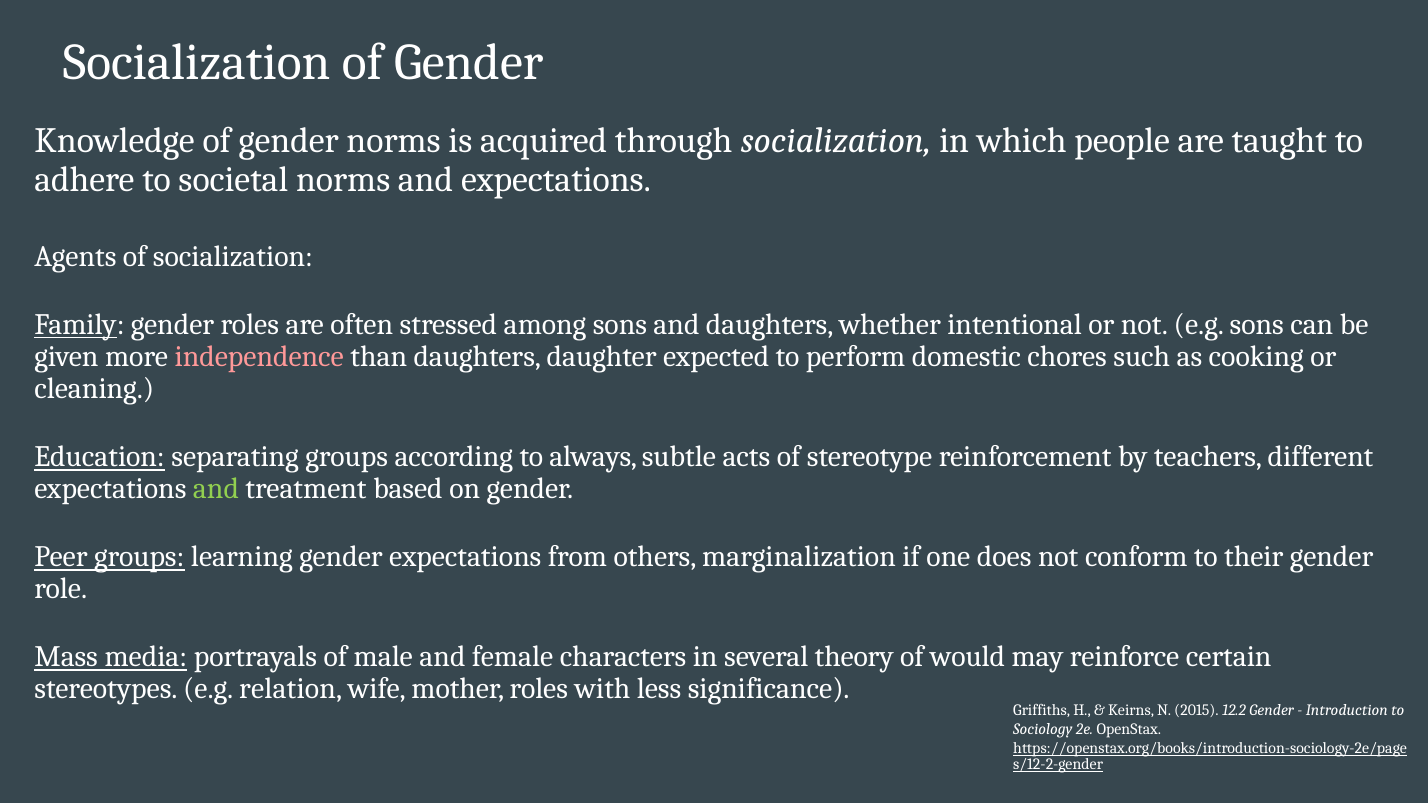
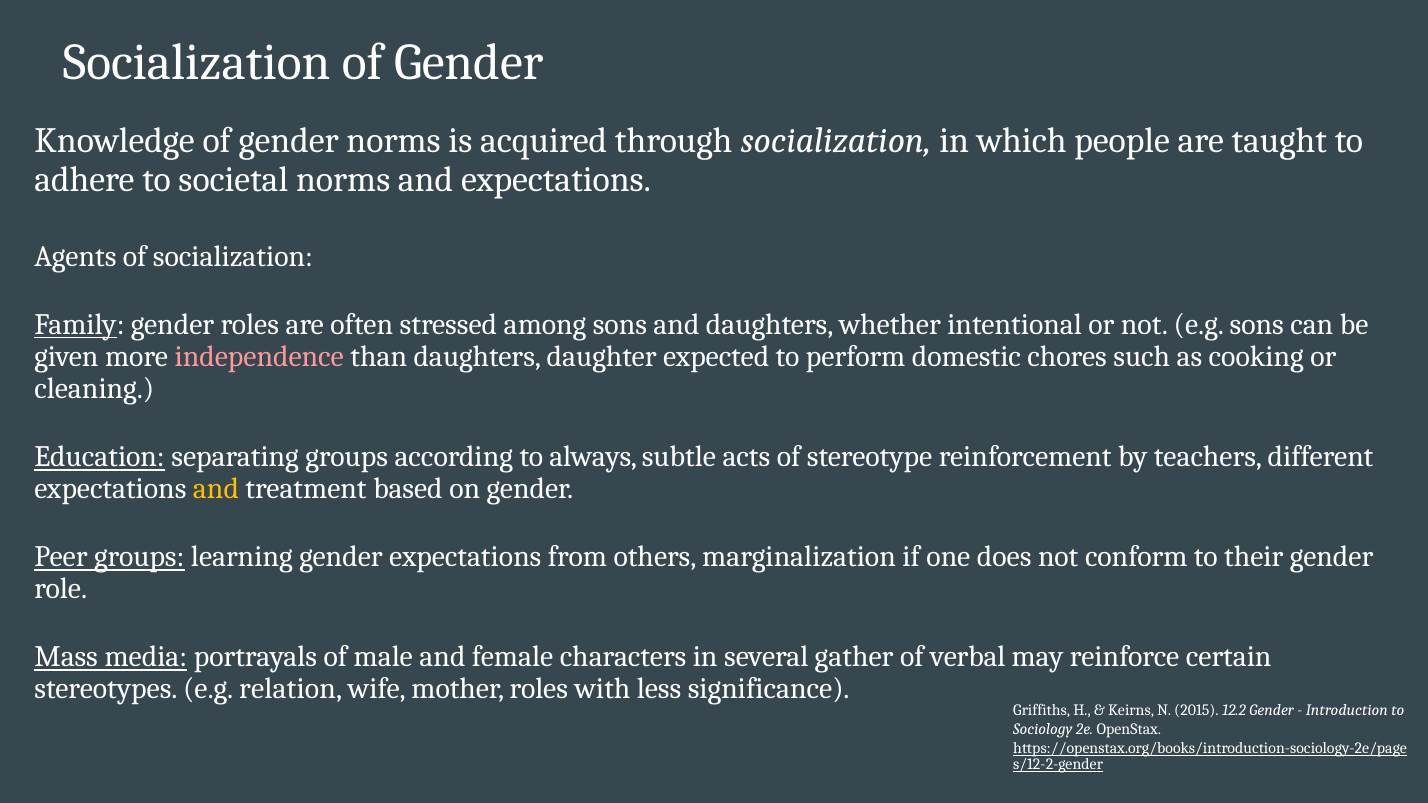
and colour: light green -> yellow (216, 489)
theory: theory -> gather (854, 657)
would: would -> verbal (968, 657)
